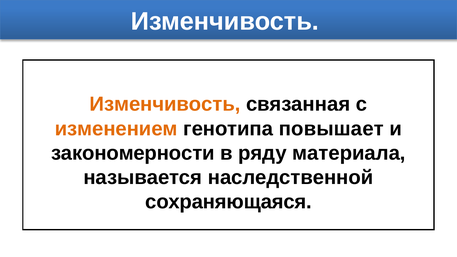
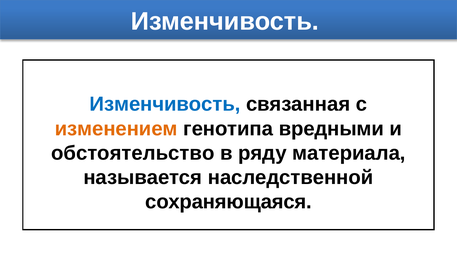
Изменчивость colour: orange -> blue (165, 104)
повышает: повышает -> вредными (331, 129)
закономерности: закономерности -> обстоятельство (133, 153)
